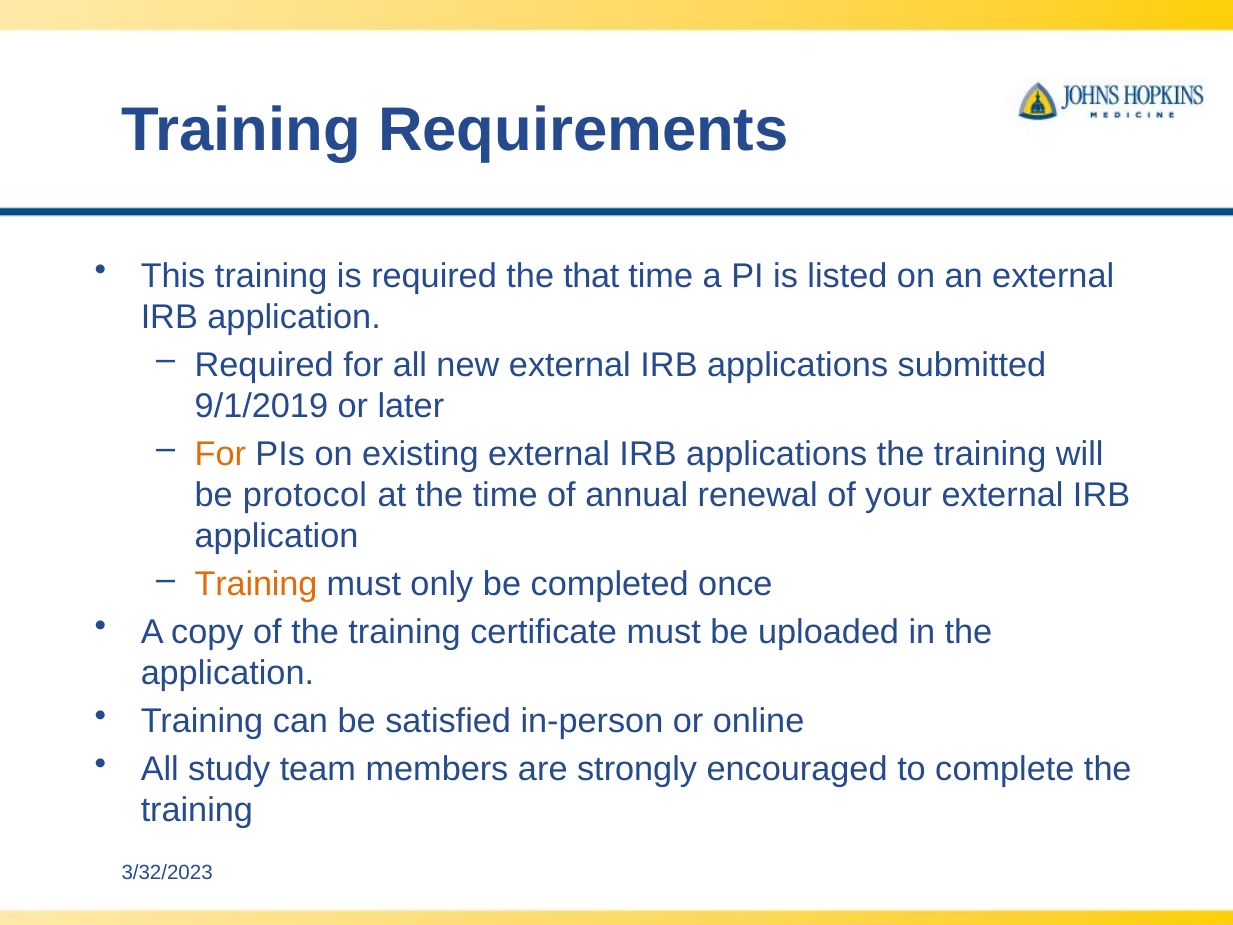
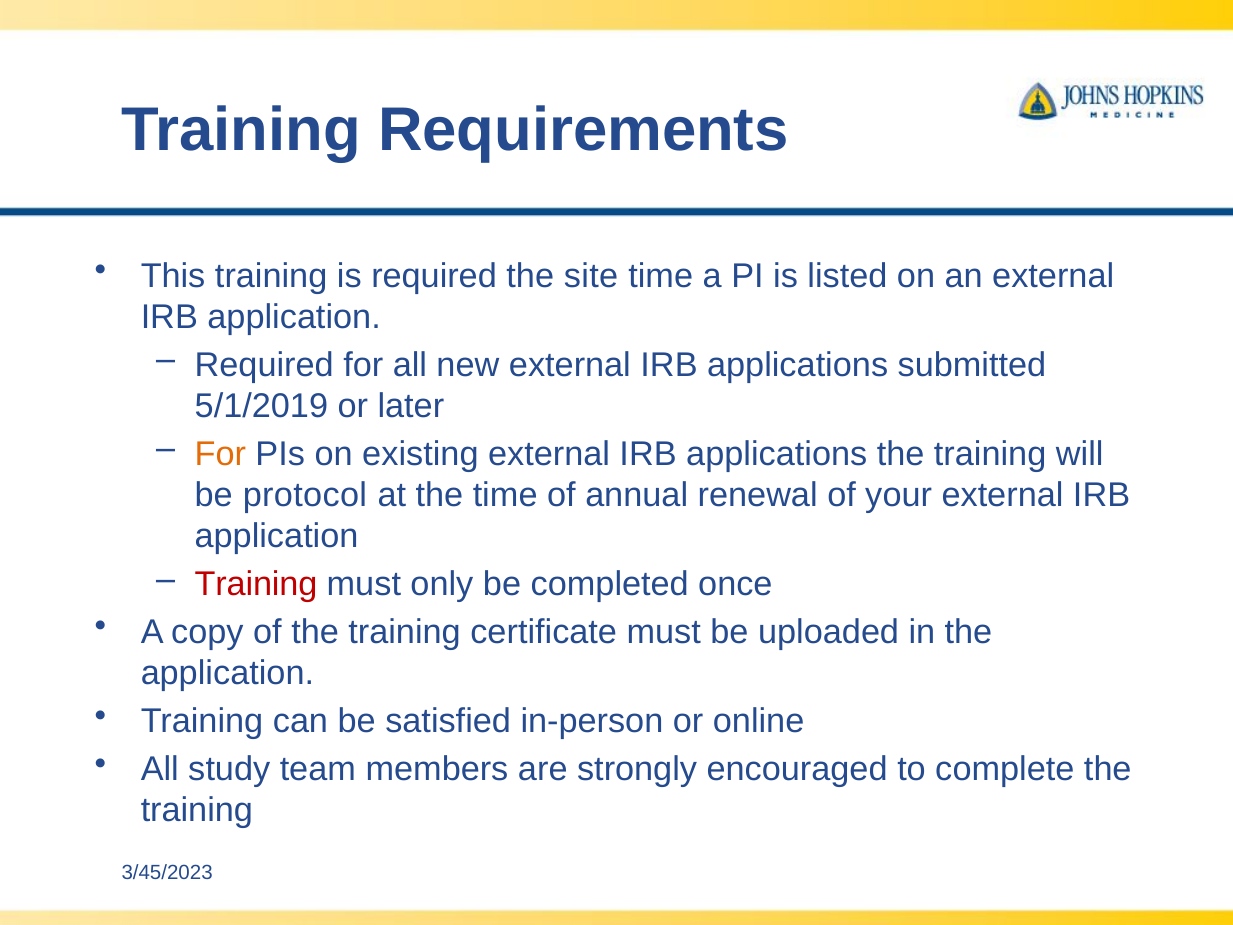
that: that -> site (591, 276)
9/1/2019: 9/1/2019 -> 5/1/2019 (261, 406)
Training colour: orange -> red (256, 584)
3/32/2023: 3/32/2023 -> 3/45/2023 (167, 873)
